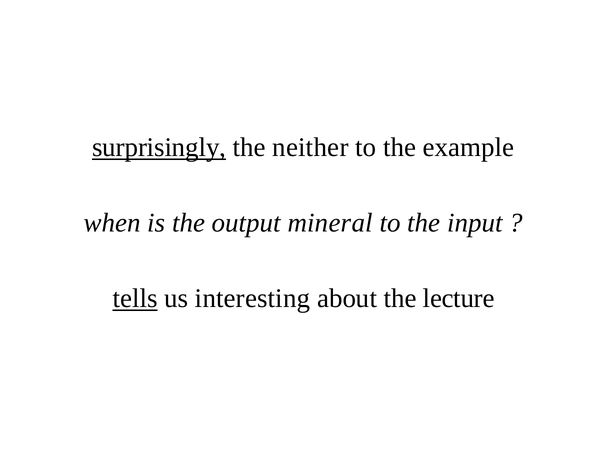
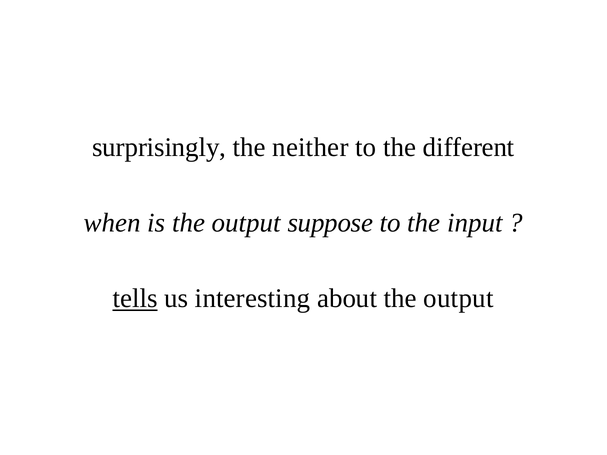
surprisingly underline: present -> none (159, 148)
example: example -> different (469, 148)
mineral: mineral -> suppose (330, 223)
about the lecture: lecture -> output (458, 299)
